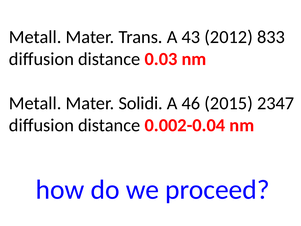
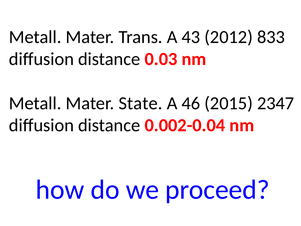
Solidi: Solidi -> State (141, 103)
